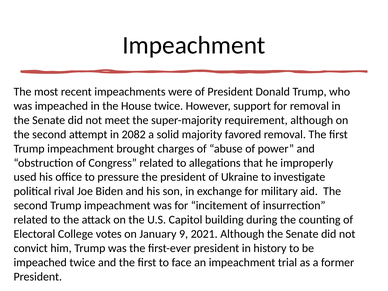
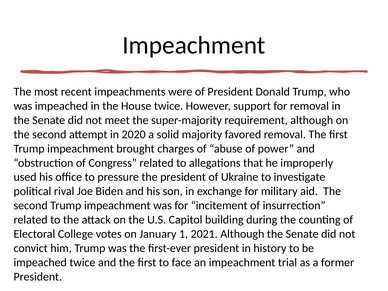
2082: 2082 -> 2020 (134, 134)
9: 9 -> 1 (184, 234)
